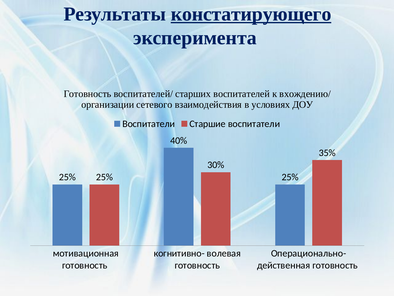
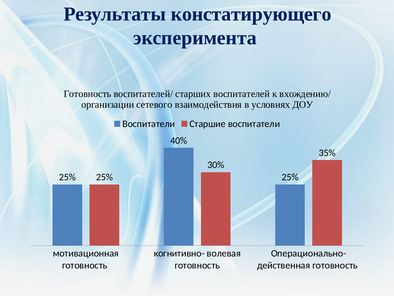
констатирующего underline: present -> none (251, 14)
